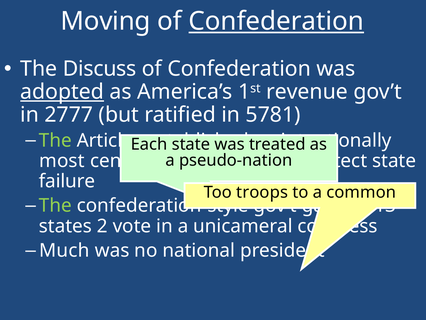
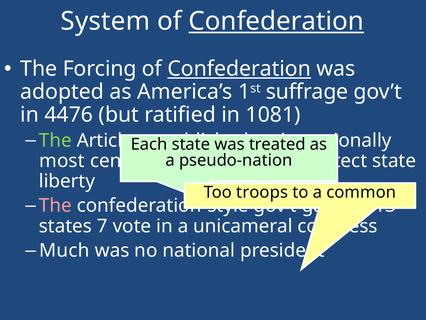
Moving: Moving -> System (105, 21)
Discuss: Discuss -> Forcing (100, 69)
Confederation underline: none -> present (239, 69)
adopted underline: present -> none (62, 92)
revenue: revenue -> suffrage (307, 92)
2777: 2777 -> 4476 (69, 115)
5781: 5781 -> 1081 (273, 115)
failure: failure -> liberty (67, 181)
The colour: light green -> pink (55, 205)
2: 2 -> 7 (102, 226)
